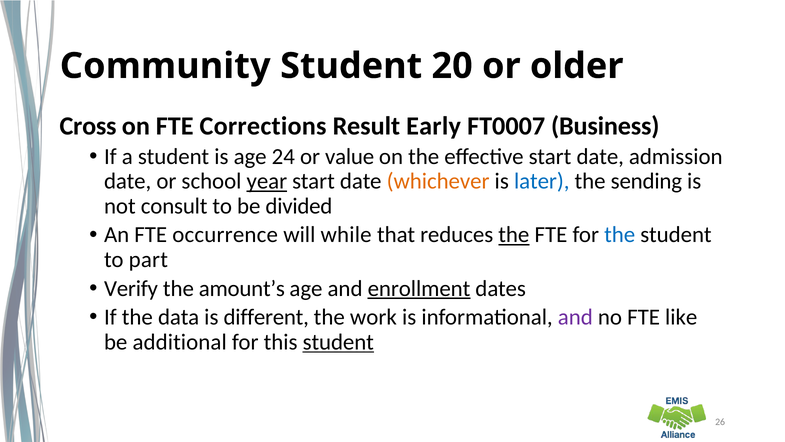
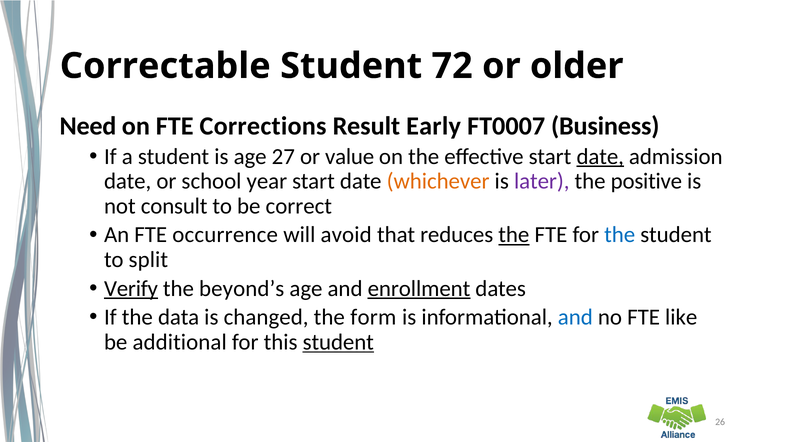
Community: Community -> Correctable (165, 66)
20: 20 -> 72 (452, 66)
Cross: Cross -> Need (88, 126)
24: 24 -> 27 (283, 156)
date underline: none -> present (600, 156)
year underline: present -> none (267, 181)
later colour: blue -> purple (542, 181)
sending: sending -> positive (646, 181)
divided: divided -> correct (299, 206)
while: while -> avoid (346, 235)
part: part -> split (148, 259)
Verify underline: none -> present (131, 288)
amount’s: amount’s -> beyond’s (242, 288)
different: different -> changed (266, 317)
work: work -> form (373, 317)
and colour: purple -> blue (575, 317)
